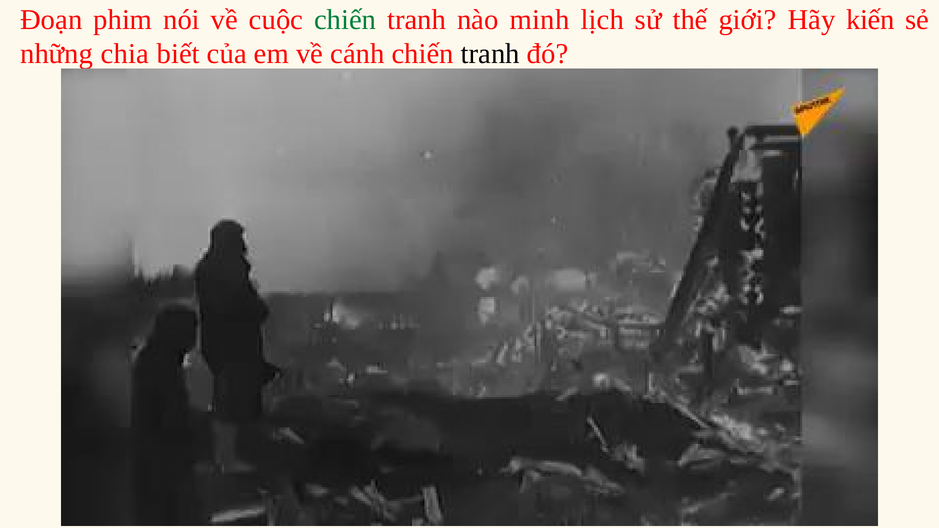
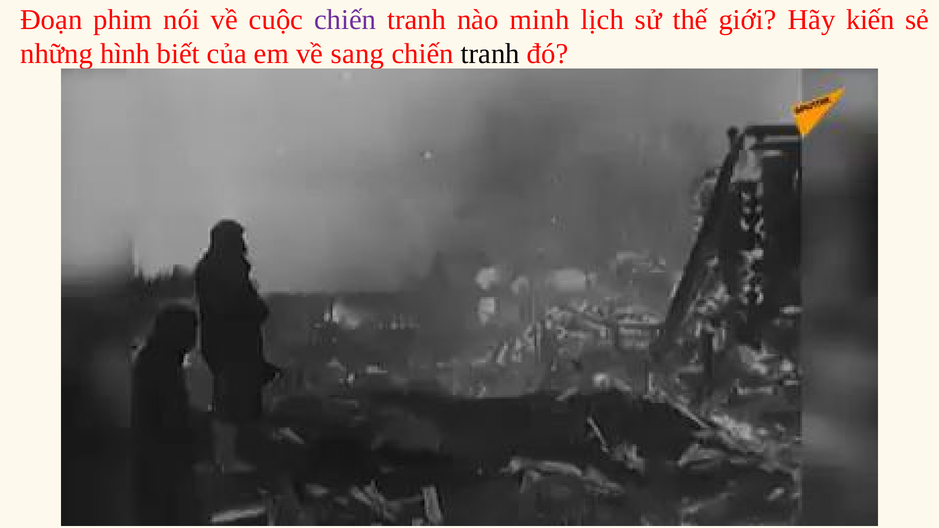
chiến colour: green -> purple (345, 20)
chia: chia -> hình (125, 54)
cánh: cánh -> sang (357, 54)
